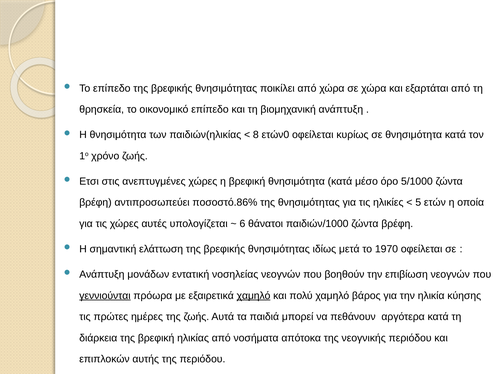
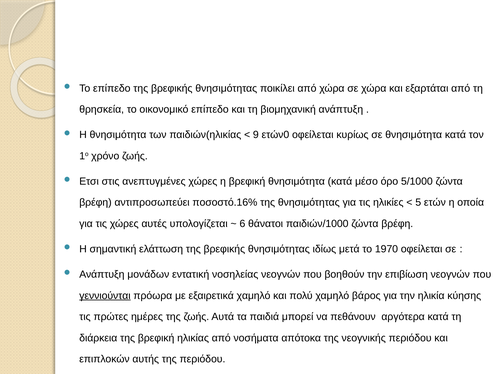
8: 8 -> 9 (256, 135)
ποσοστό.86%: ποσοστό.86% -> ποσοστό.16% (225, 202)
χαμηλό underline: present -> none (254, 295)
